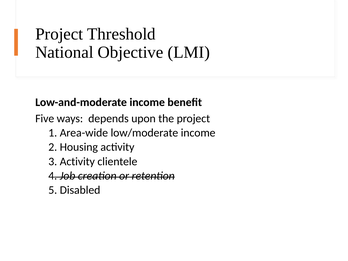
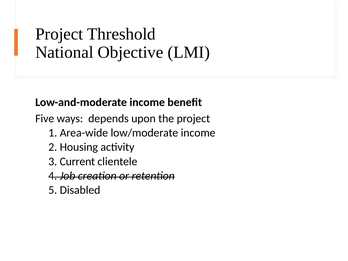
3 Activity: Activity -> Current (77, 161)
